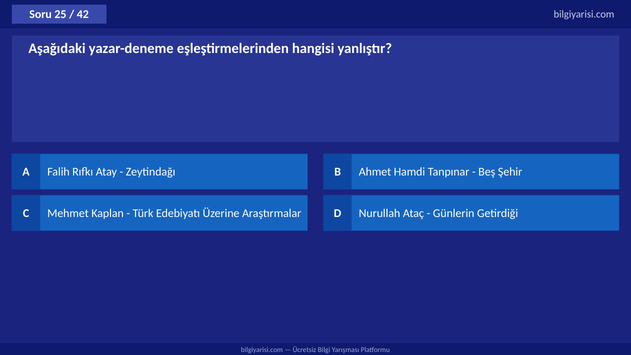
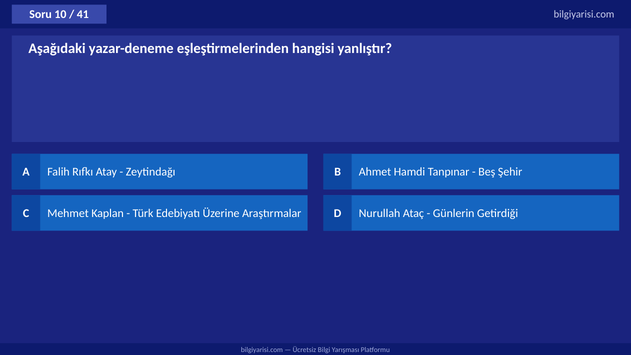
25: 25 -> 10 (60, 14)
42: 42 -> 41 (83, 14)
